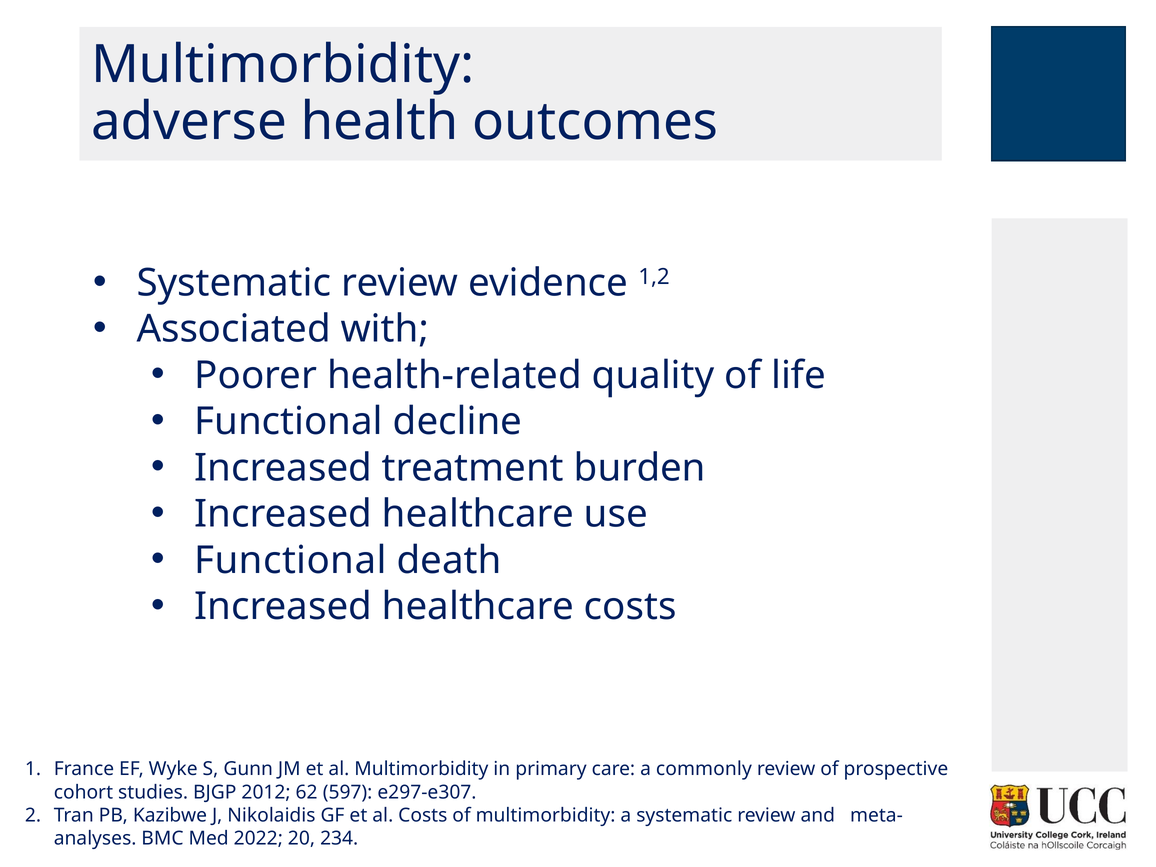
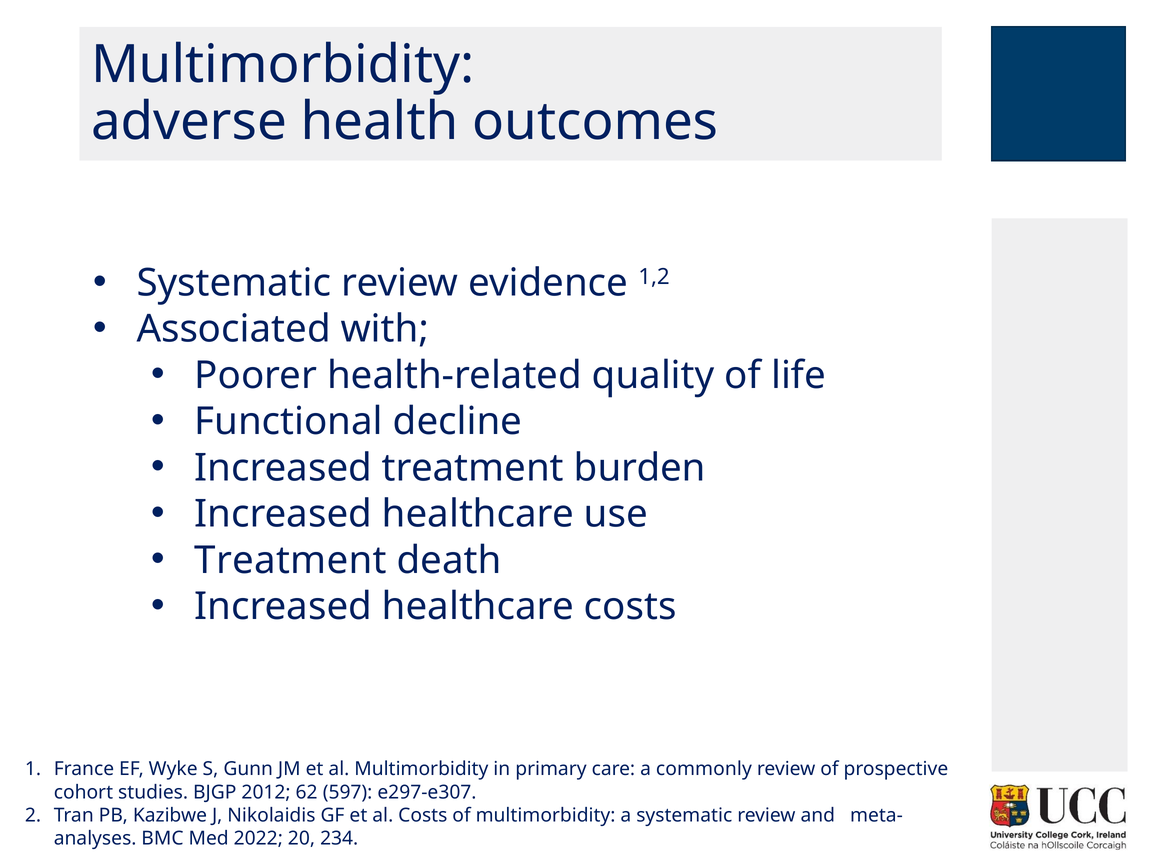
Functional: Functional -> Treatment (290, 560)
